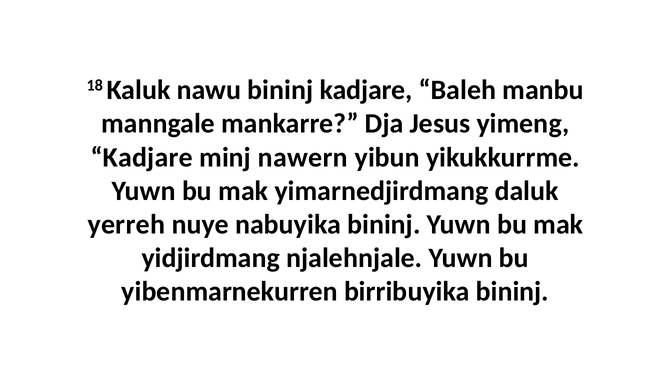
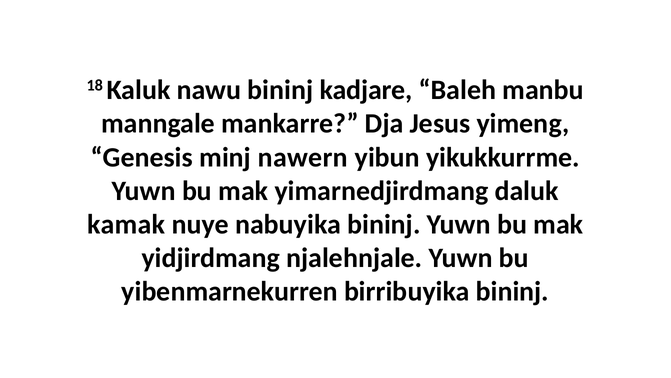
Kadjare: Kadjare -> Genesis (142, 157)
yerreh: yerreh -> kamak (126, 224)
